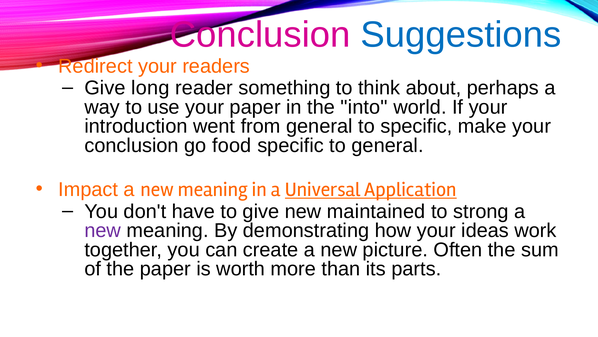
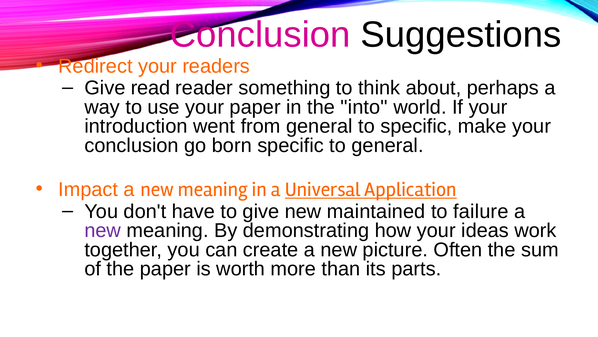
Suggestions colour: blue -> black (461, 35)
long: long -> read (150, 88)
food: food -> born (232, 145)
strong: strong -> failure (481, 211)
